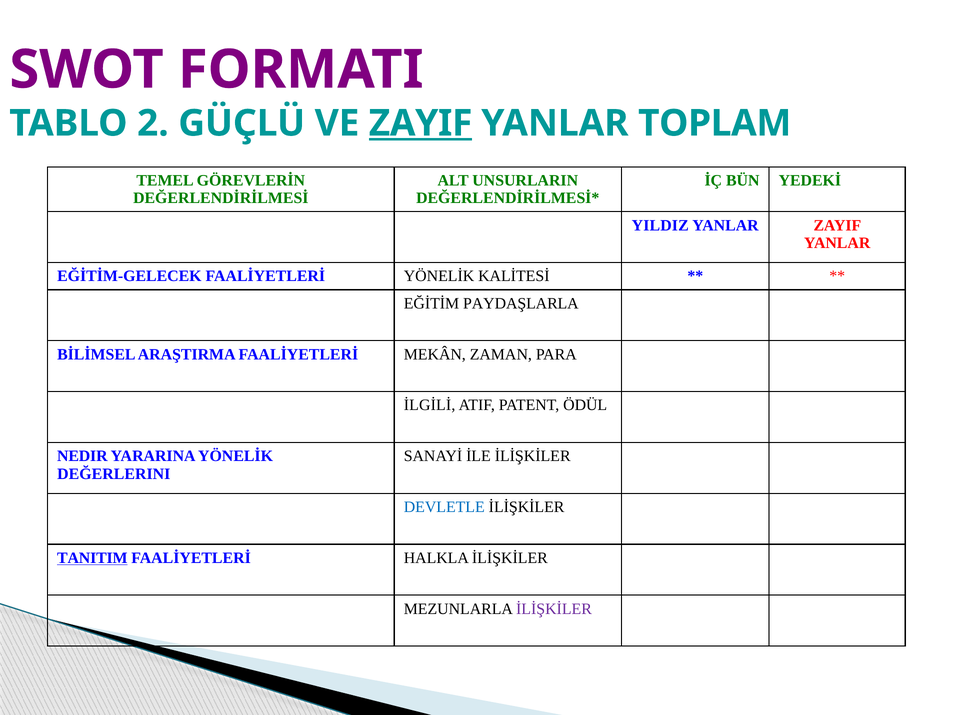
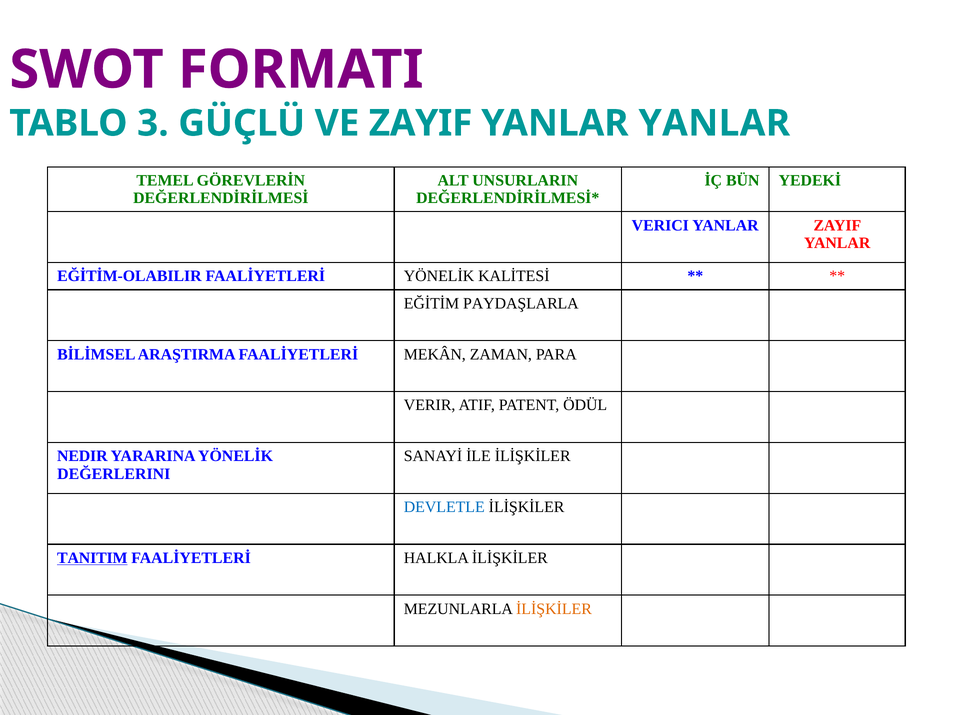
2: 2 -> 3 (153, 123)
ZAYIF underline: present -> none (421, 123)
YANLAR TOPLAM: TOPLAM -> YANLAR (714, 123)
YILDIZ: YILDIZ -> VERICI (660, 225)
EĞİTİM-GELECEK: EĞİTİM-GELECEK -> EĞİTİM-OLABILIR (129, 276)
İLGİLİ: İLGİLİ -> VERIR (430, 405)
İLİŞKİLER colour: purple -> orange (554, 609)
